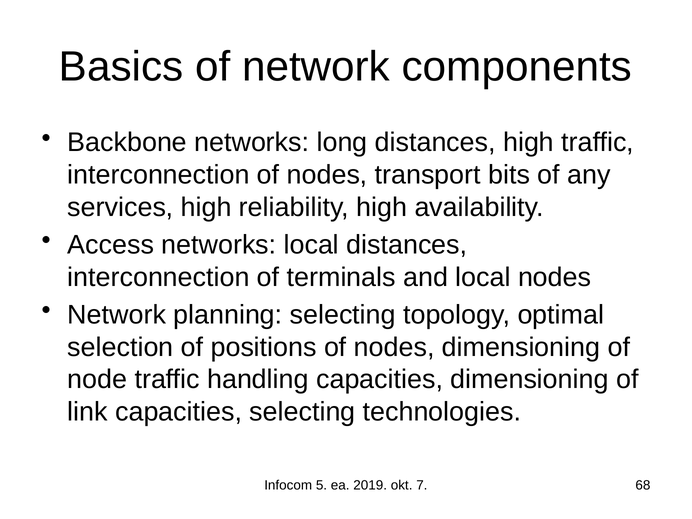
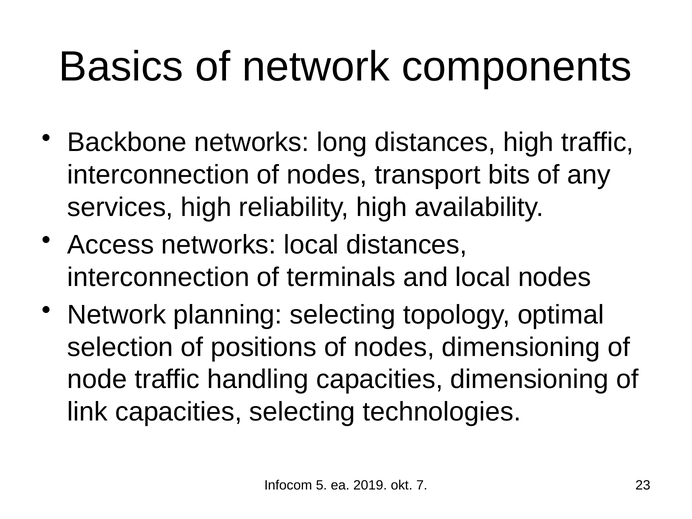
68: 68 -> 23 (643, 485)
